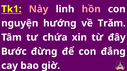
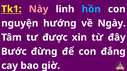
hồn colour: pink -> light blue (91, 9)
Trăm: Trăm -> Ngày (112, 23)
chứa: chứa -> được (55, 38)
